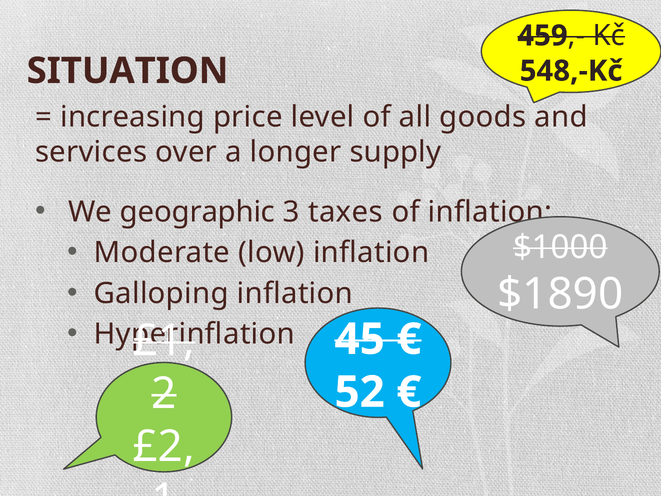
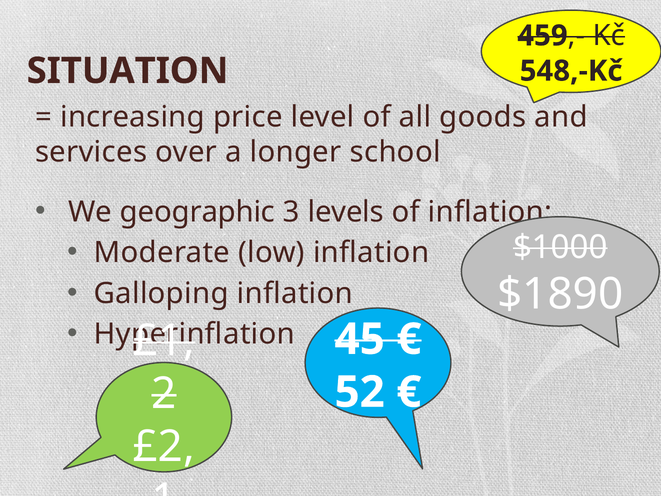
supply: supply -> school (395, 152)
taxes: taxes -> levels (346, 212)
